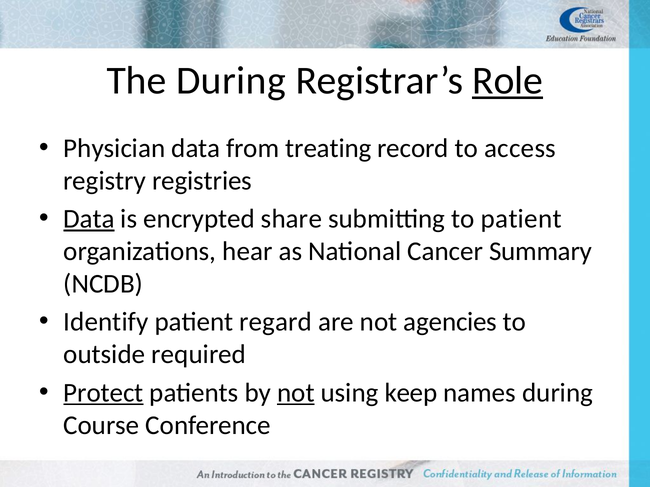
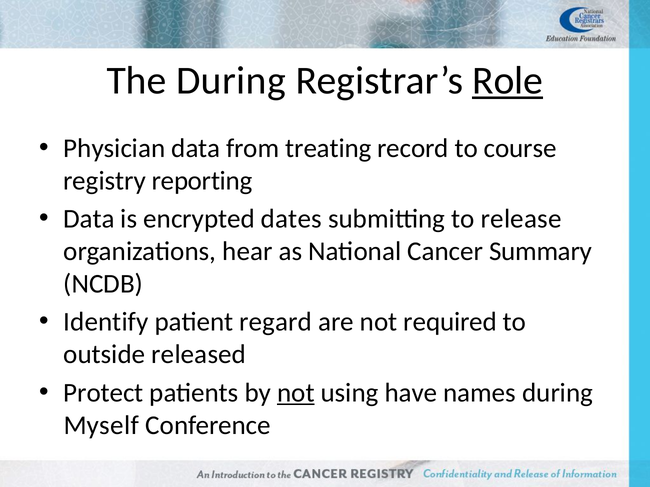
access: access -> course (520, 148)
registries: registries -> reporting (202, 181)
Data underline: present -> none (89, 219)
share: share -> dates (291, 219)
to patient: patient -> release (521, 219)
agencies: agencies -> required (450, 322)
required: required -> released (199, 355)
Protect underline: present -> none (103, 393)
keep: keep -> have (411, 393)
Course: Course -> Myself (101, 426)
